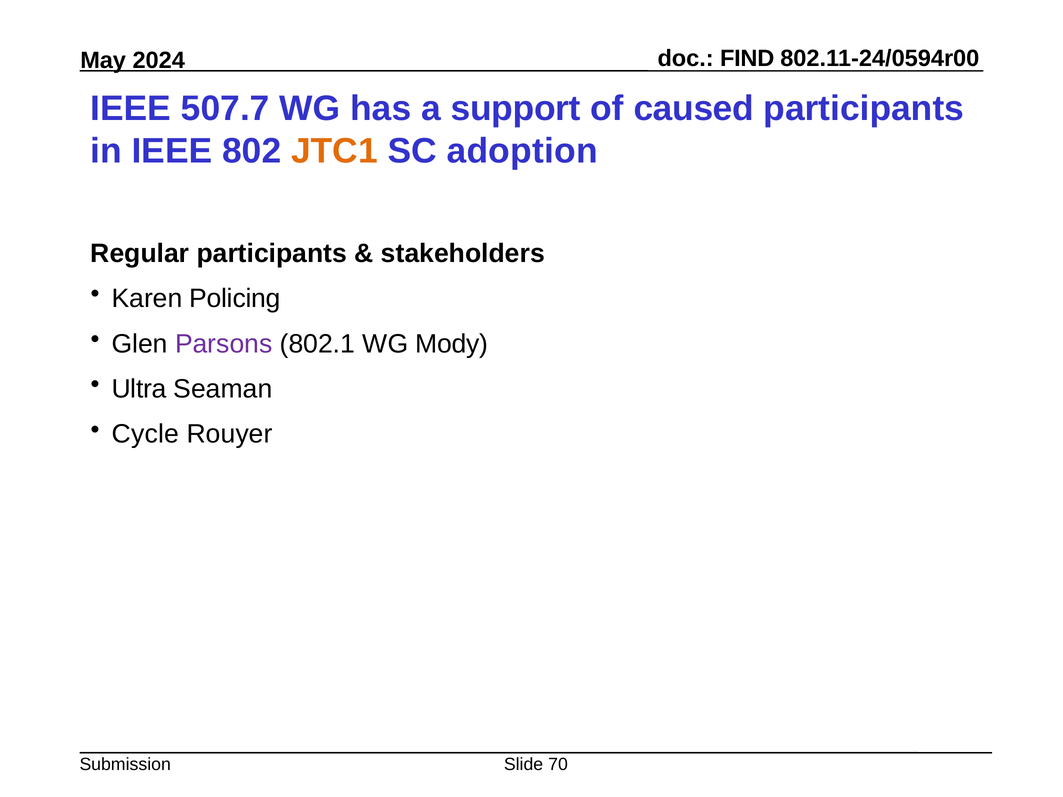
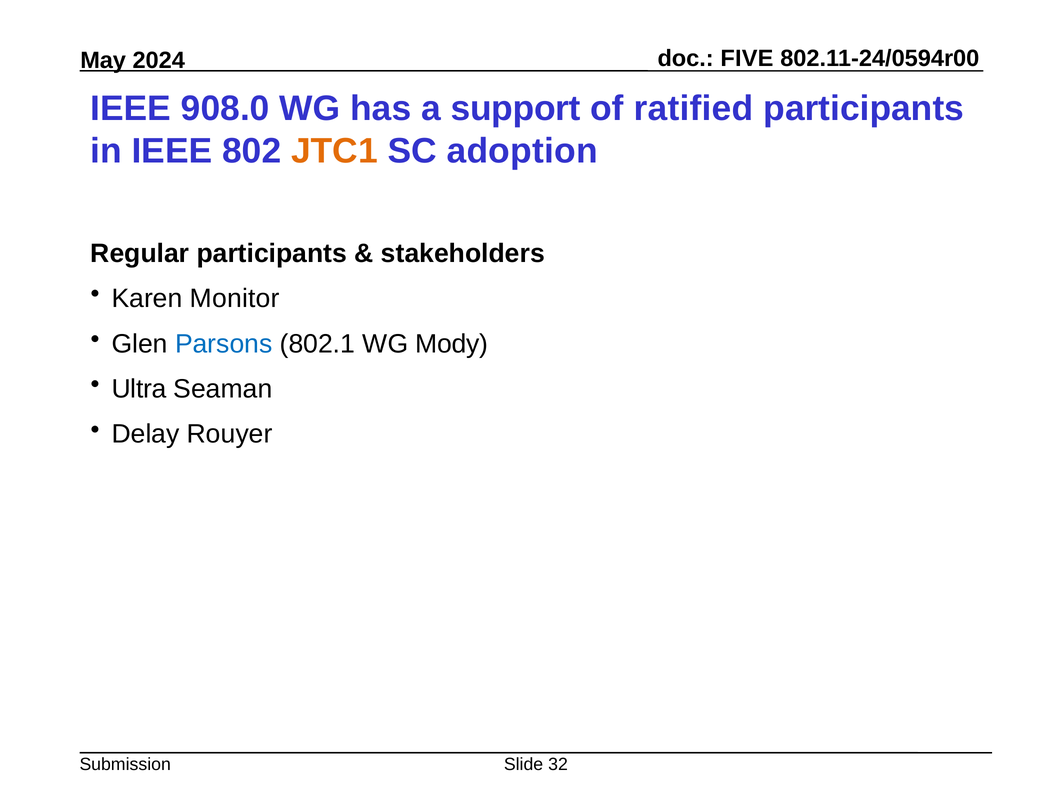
FIND: FIND -> FIVE (747, 58)
507.7: 507.7 -> 908.0 (225, 109)
caused: caused -> ratified (693, 109)
Policing: Policing -> Monitor (235, 299)
Parsons colour: purple -> blue (224, 344)
Cycle: Cycle -> Delay (146, 434)
70: 70 -> 32 (558, 765)
